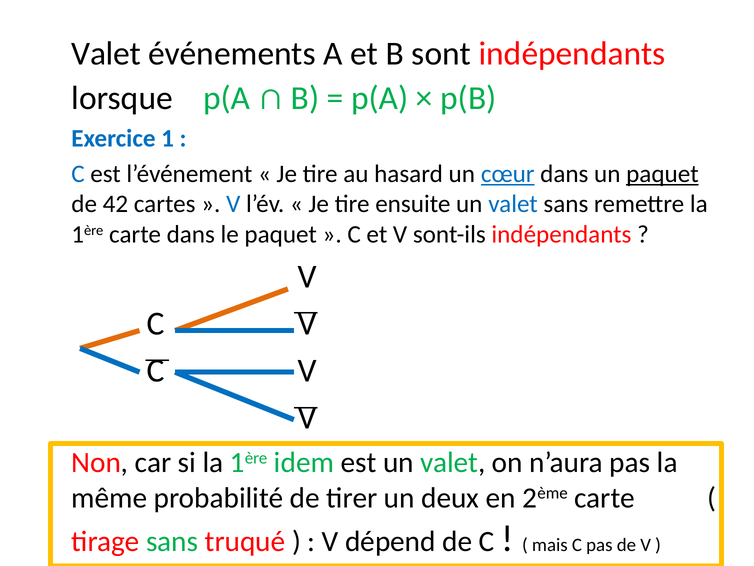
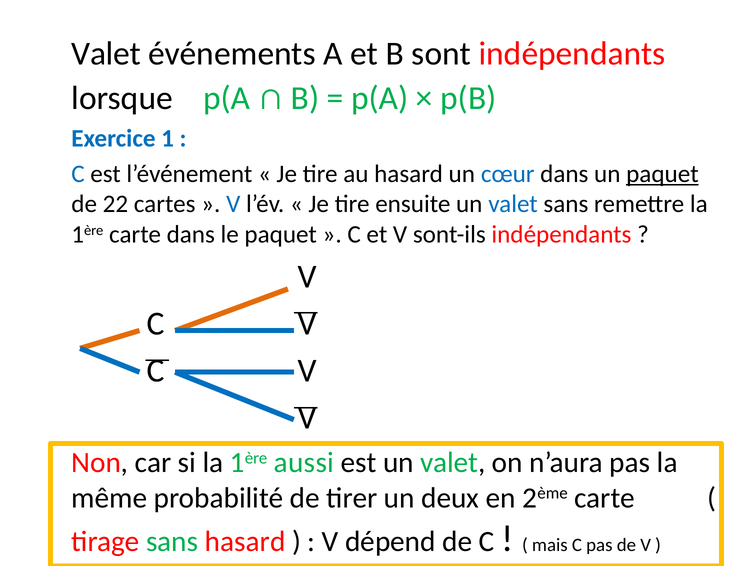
cœur underline: present -> none (508, 174)
42: 42 -> 22 (115, 204)
idem: idem -> aussi (304, 462)
sans truqué: truqué -> hasard (245, 541)
